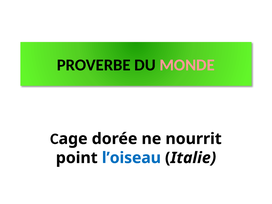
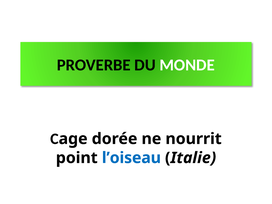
MONDE colour: pink -> white (187, 65)
